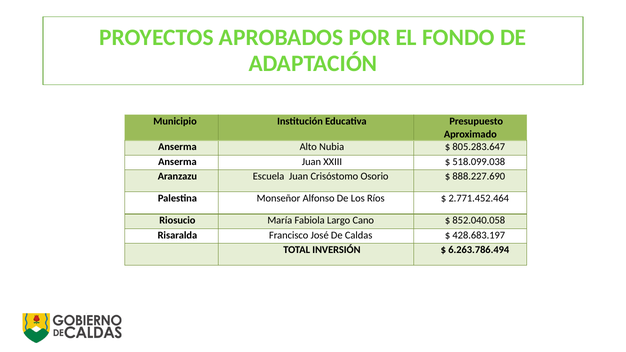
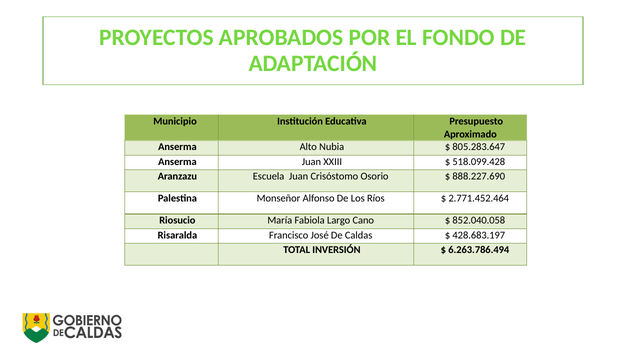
518.099.038: 518.099.038 -> 518.099.428 (479, 162)
